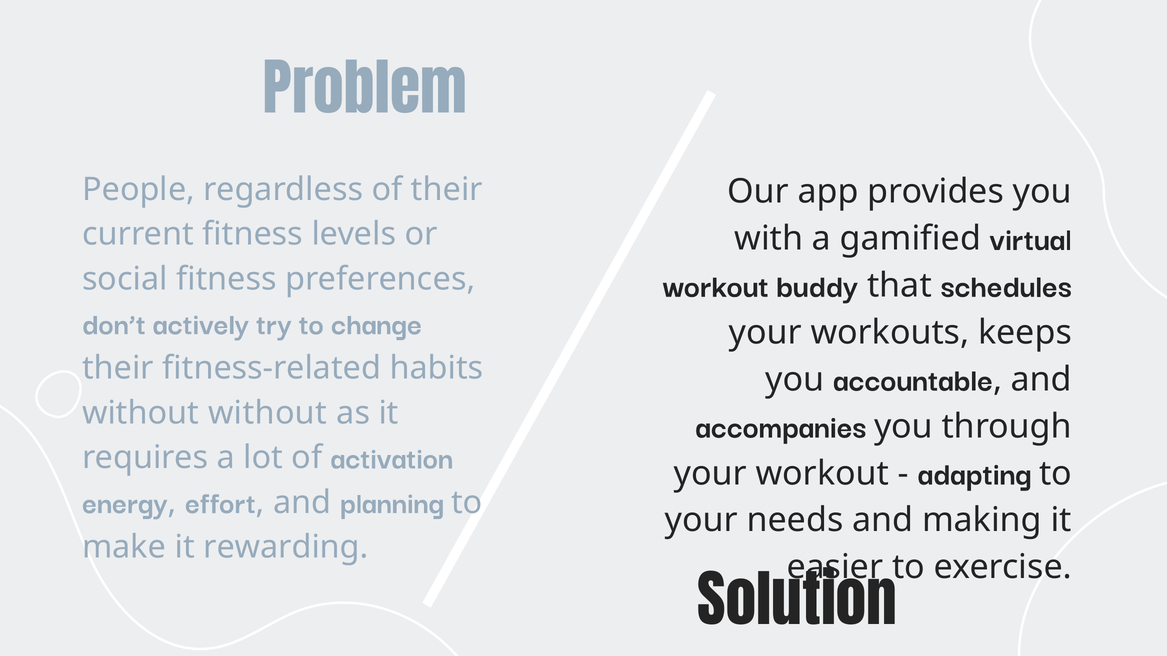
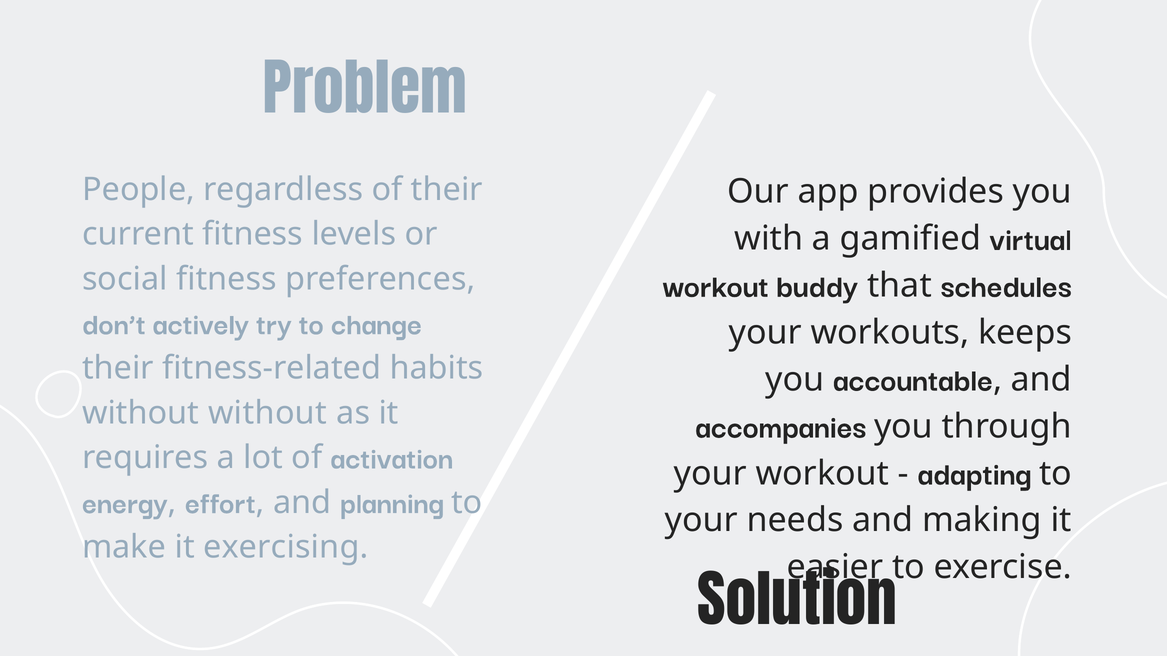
rewarding: rewarding -> exercising (286, 548)
